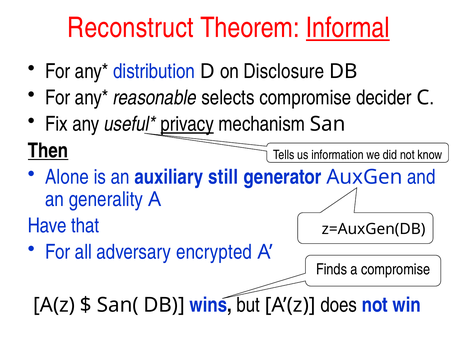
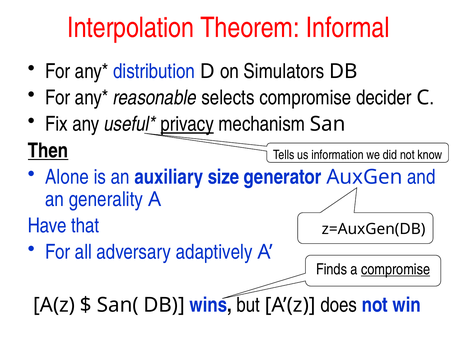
Reconstruct: Reconstruct -> Interpolation (131, 28)
Informal underline: present -> none (348, 28)
Disclosure: Disclosure -> Simulators (284, 71)
still: still -> size (223, 177)
encrypted: encrypted -> adaptively (214, 252)
compromise underline: none -> present (396, 269)
